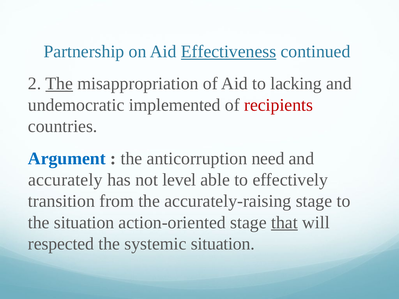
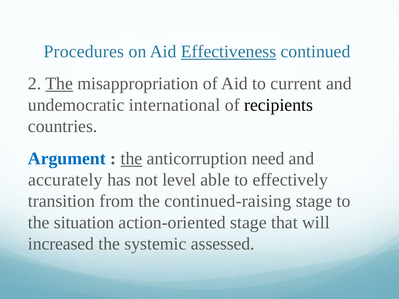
Partnership: Partnership -> Procedures (84, 52)
lacking: lacking -> current (296, 84)
implemented: implemented -> international (175, 105)
recipients colour: red -> black (279, 105)
the underline: none -> present (131, 159)
accurately-raising: accurately-raising -> continued-raising (228, 201)
that underline: present -> none (284, 223)
respected: respected -> increased (61, 244)
systemic situation: situation -> assessed (223, 244)
